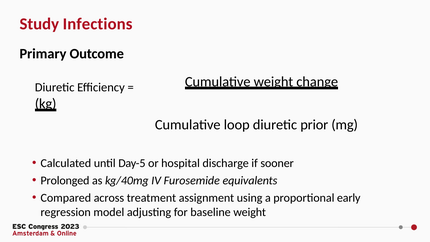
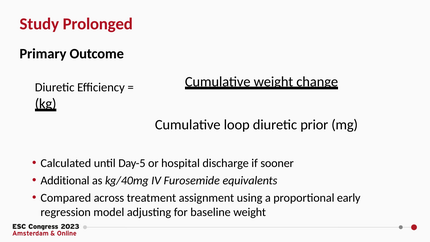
Infections: Infections -> Prolonged (98, 24)
Prolonged: Prolonged -> Additional (65, 180)
